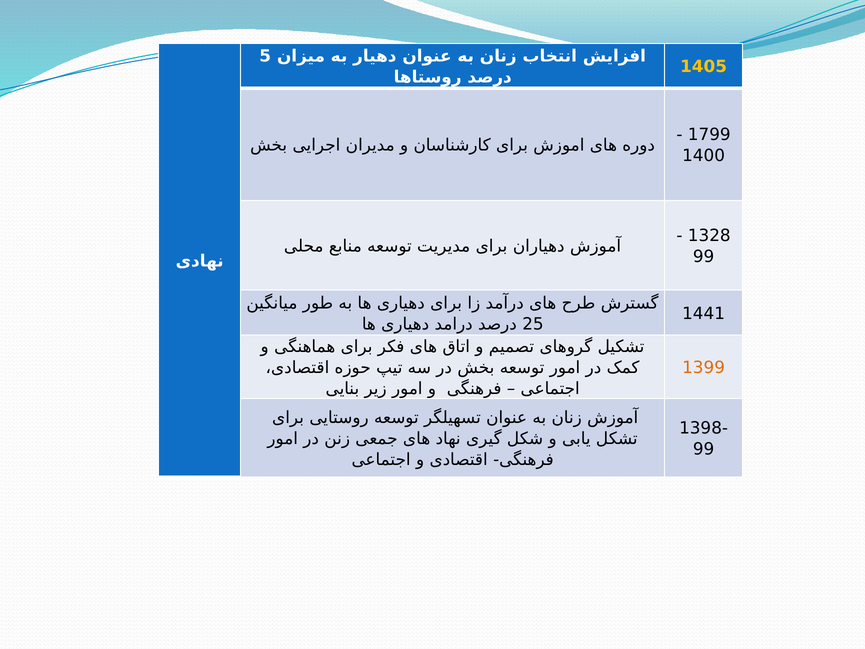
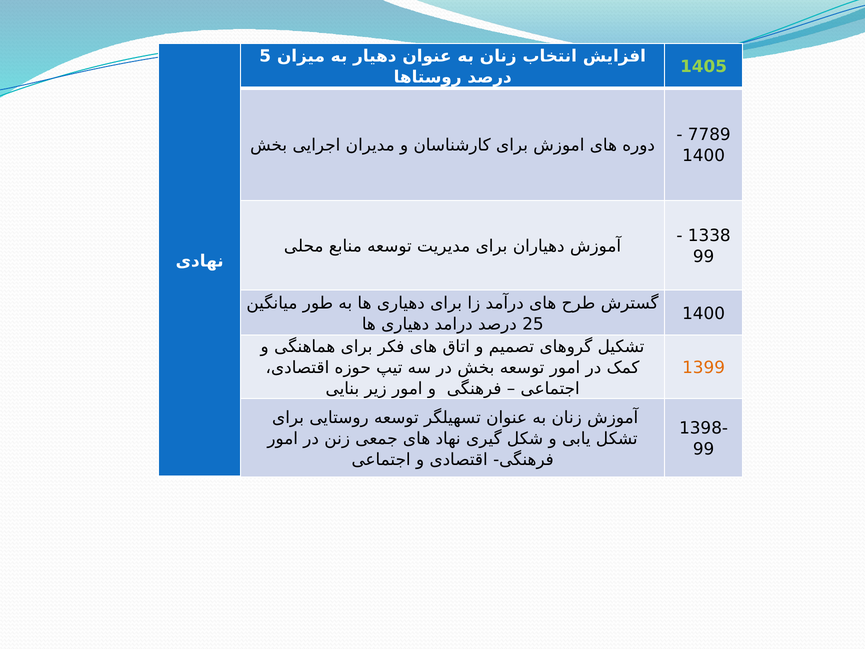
1405 colour: yellow -> light green (704, 67)
1799: 1799 -> 7789 (709, 135)
1328: 1328 -> 1338 (709, 236)
1441: 1441 -> 1400 (704, 314)
